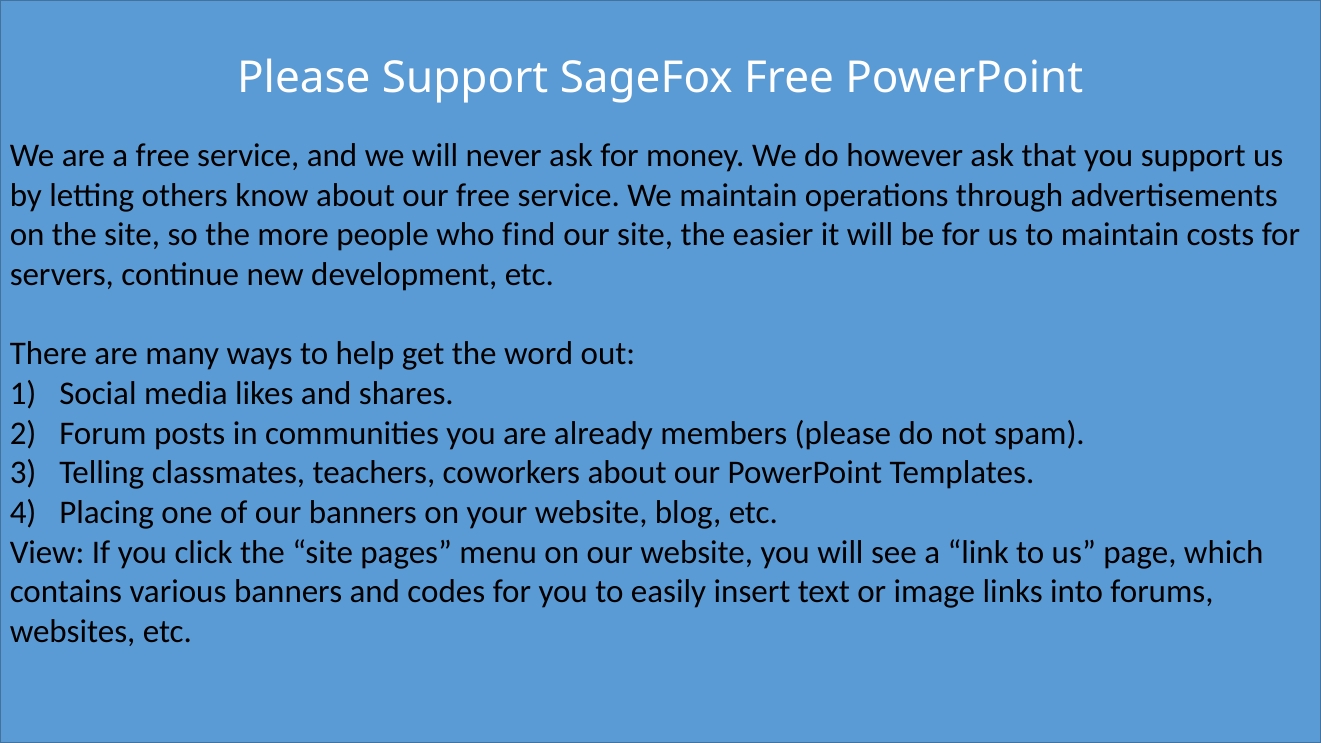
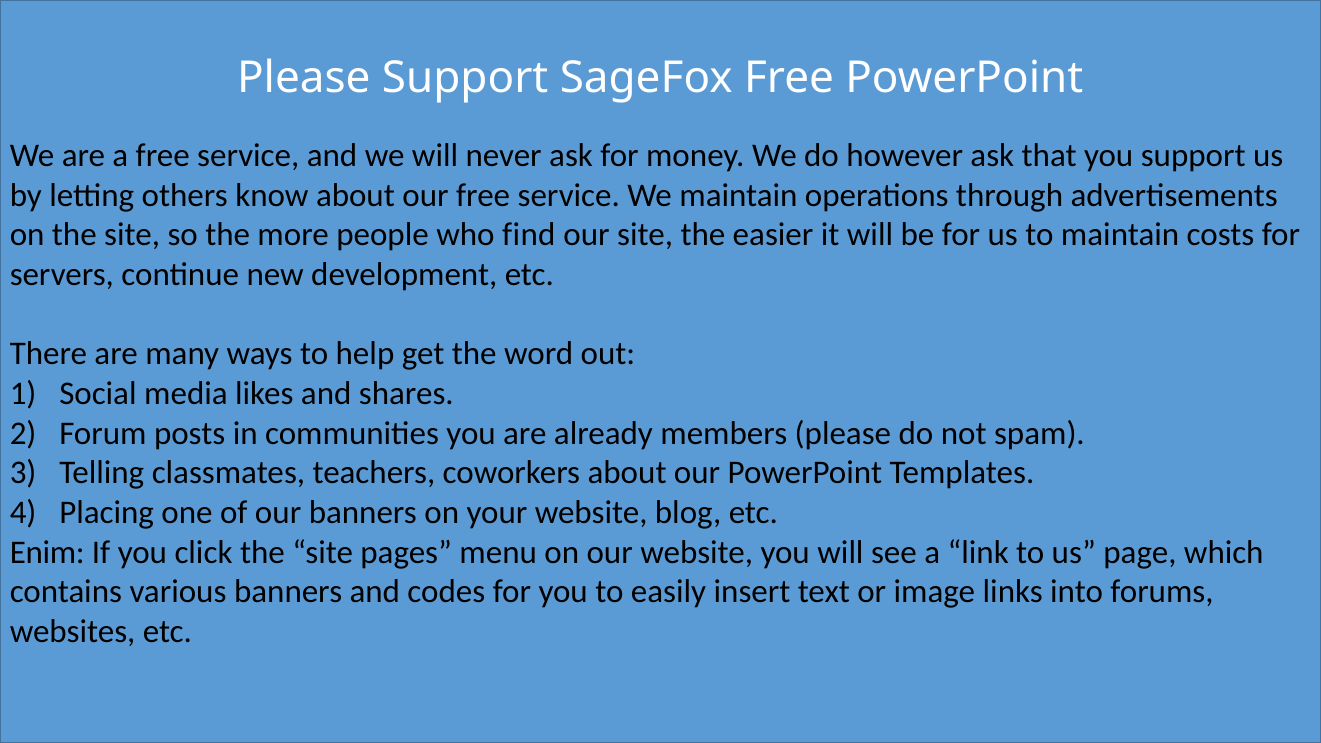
View: View -> Enim (47, 552)
